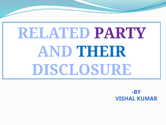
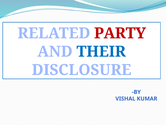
PARTY colour: purple -> red (120, 33)
